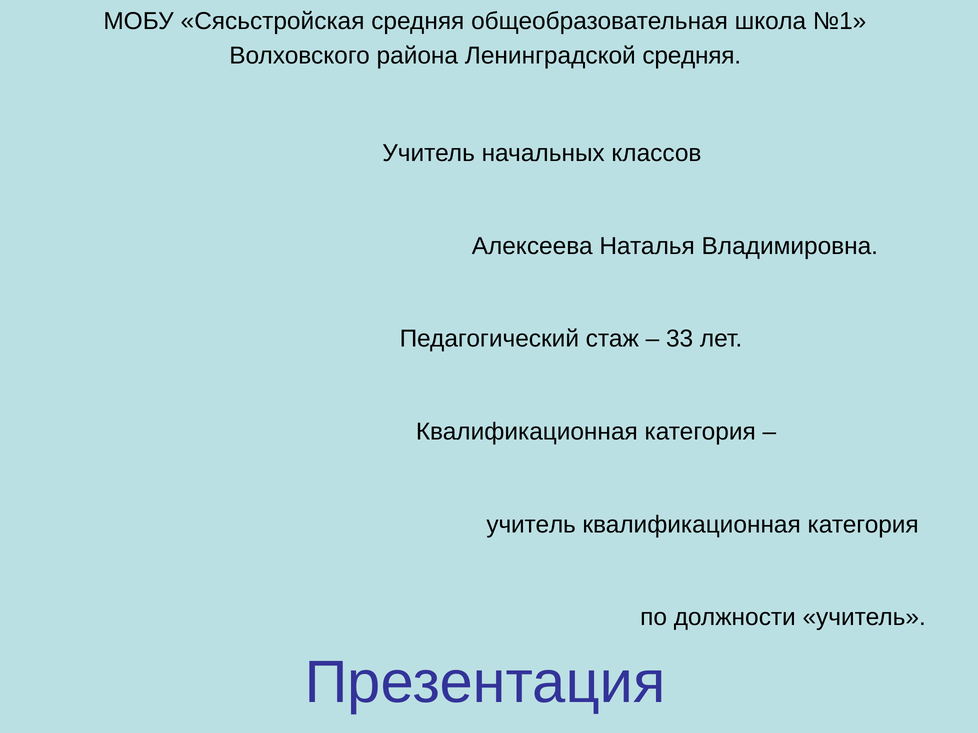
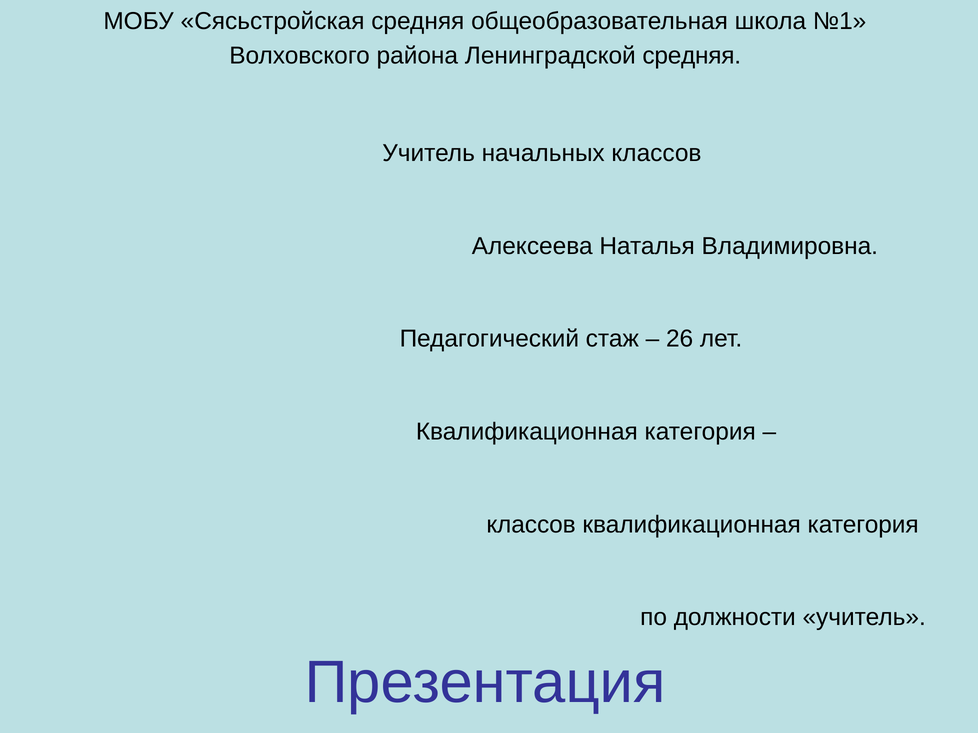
33: 33 -> 26 (680, 339)
учитель: учитель -> классов (531, 525)
